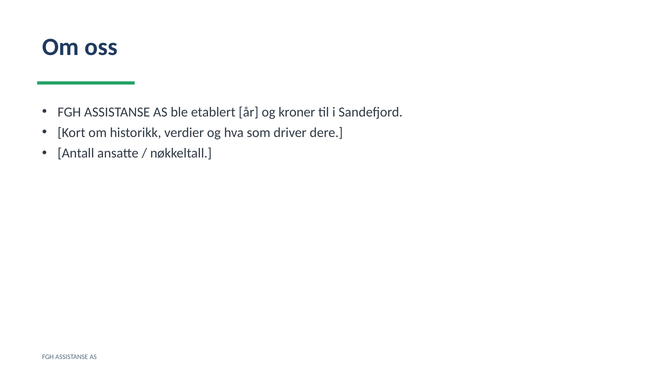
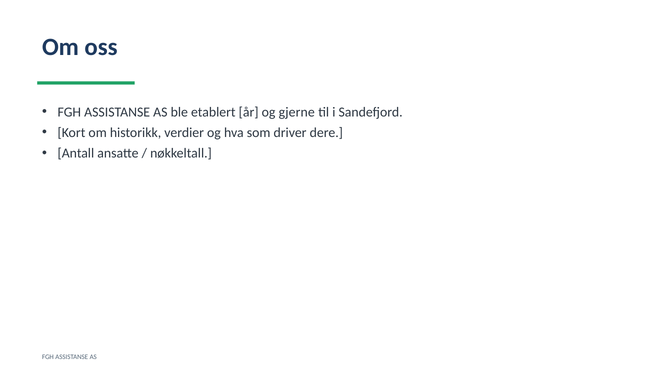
kroner: kroner -> gjerne (297, 112)
